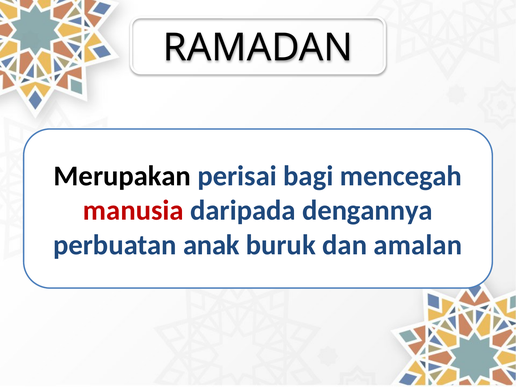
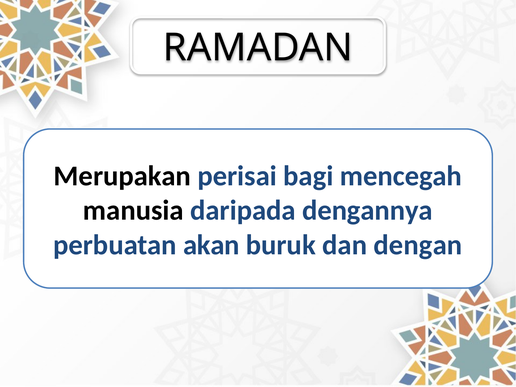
manusia colour: red -> black (133, 211)
anak: anak -> akan (211, 245)
amalan: amalan -> dengan (418, 245)
